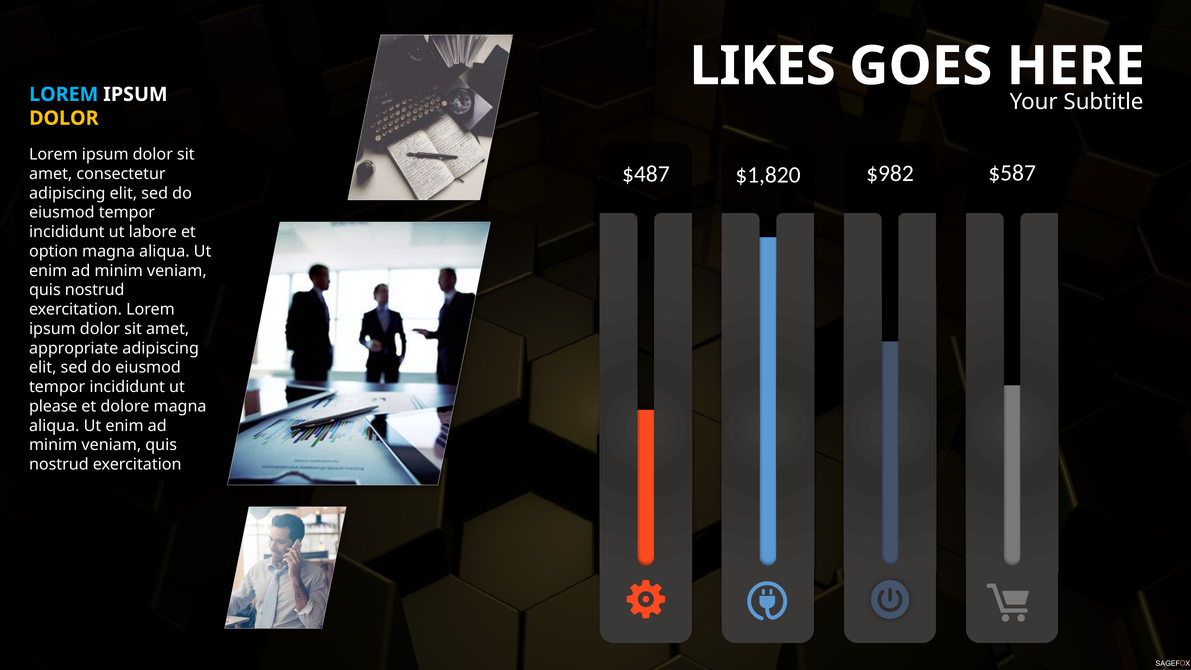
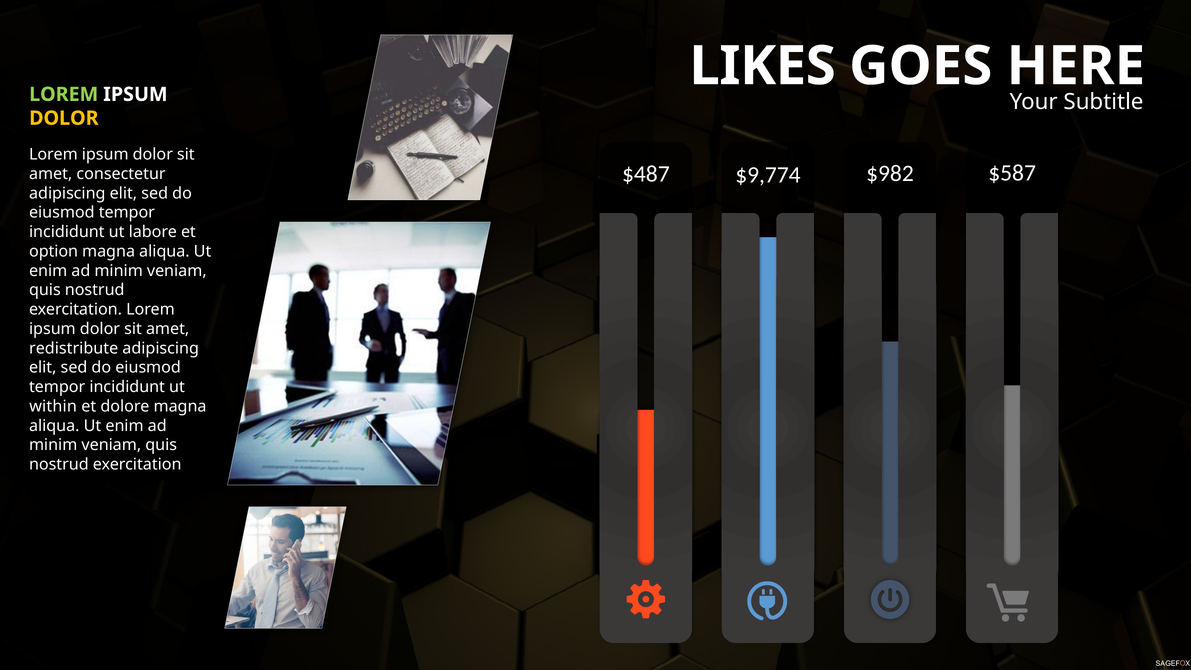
LOREM colour: light blue -> light green (64, 94)
$1,820: $1,820 -> $9,774 (768, 175)
appropriate: appropriate -> redistribute (74, 348)
please: please -> within (53, 406)
